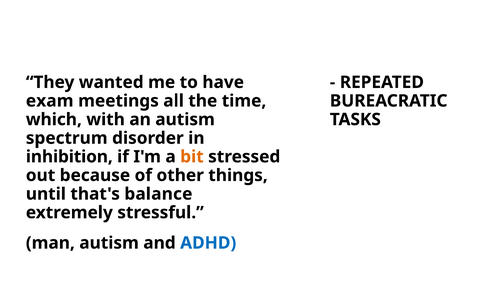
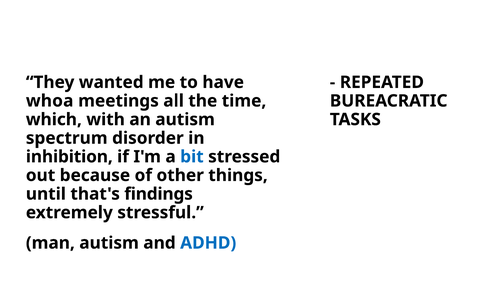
exam: exam -> whoa (50, 101)
bit colour: orange -> blue (192, 157)
balance: balance -> findings (159, 194)
